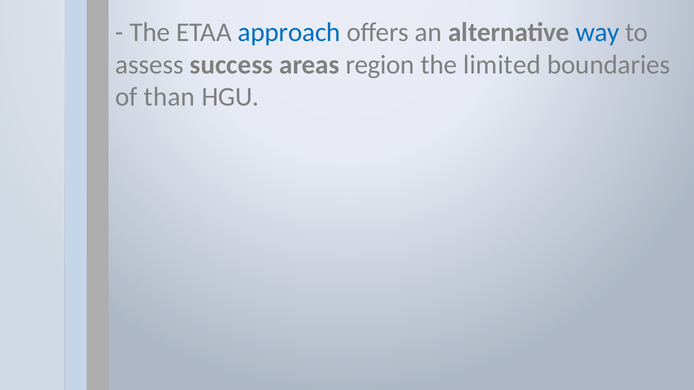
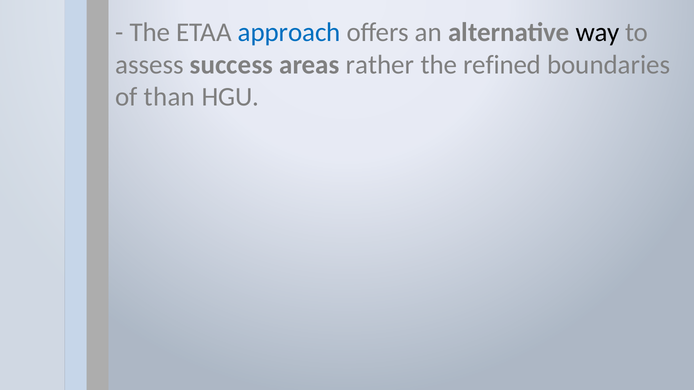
way colour: blue -> black (597, 32)
region: region -> rather (380, 65)
limited: limited -> refined (502, 65)
